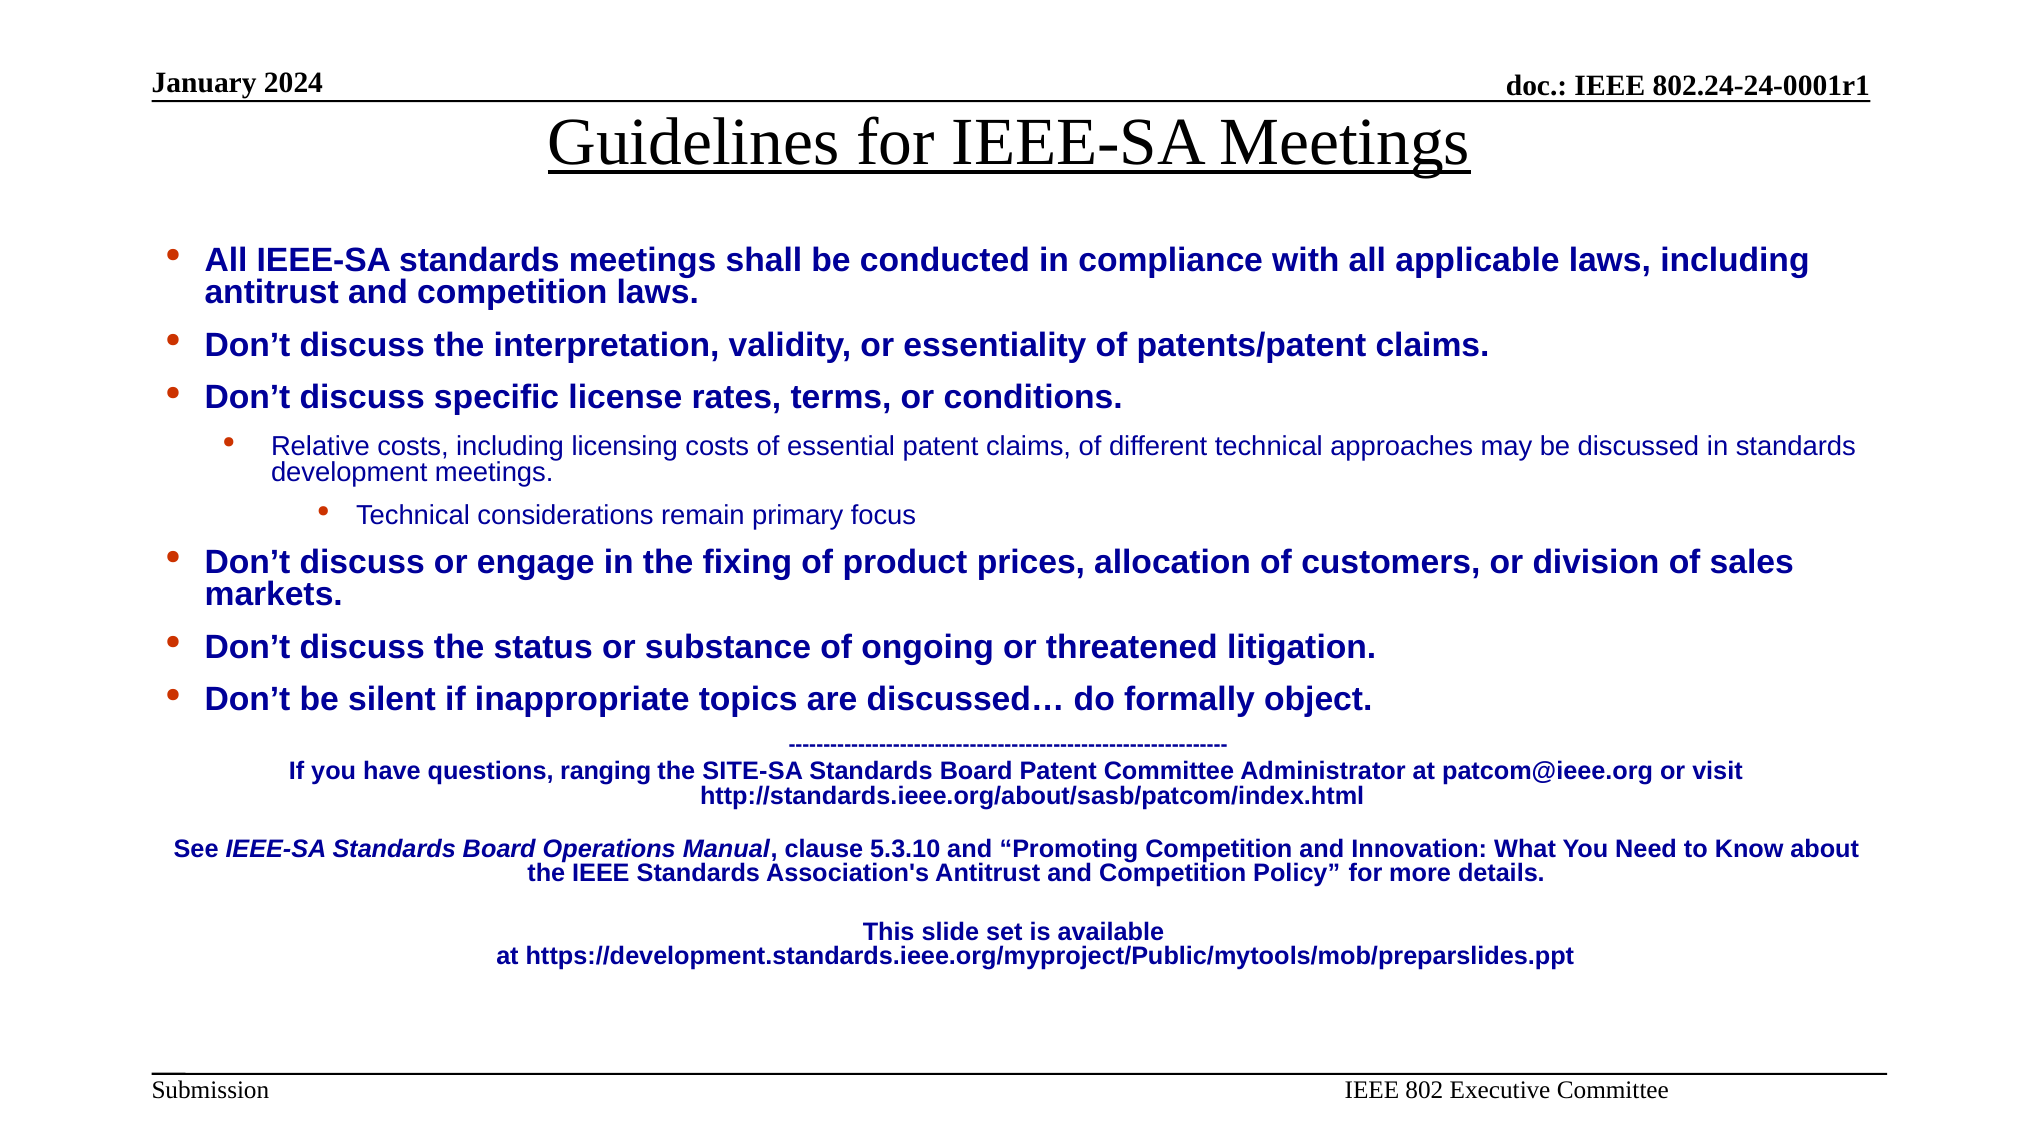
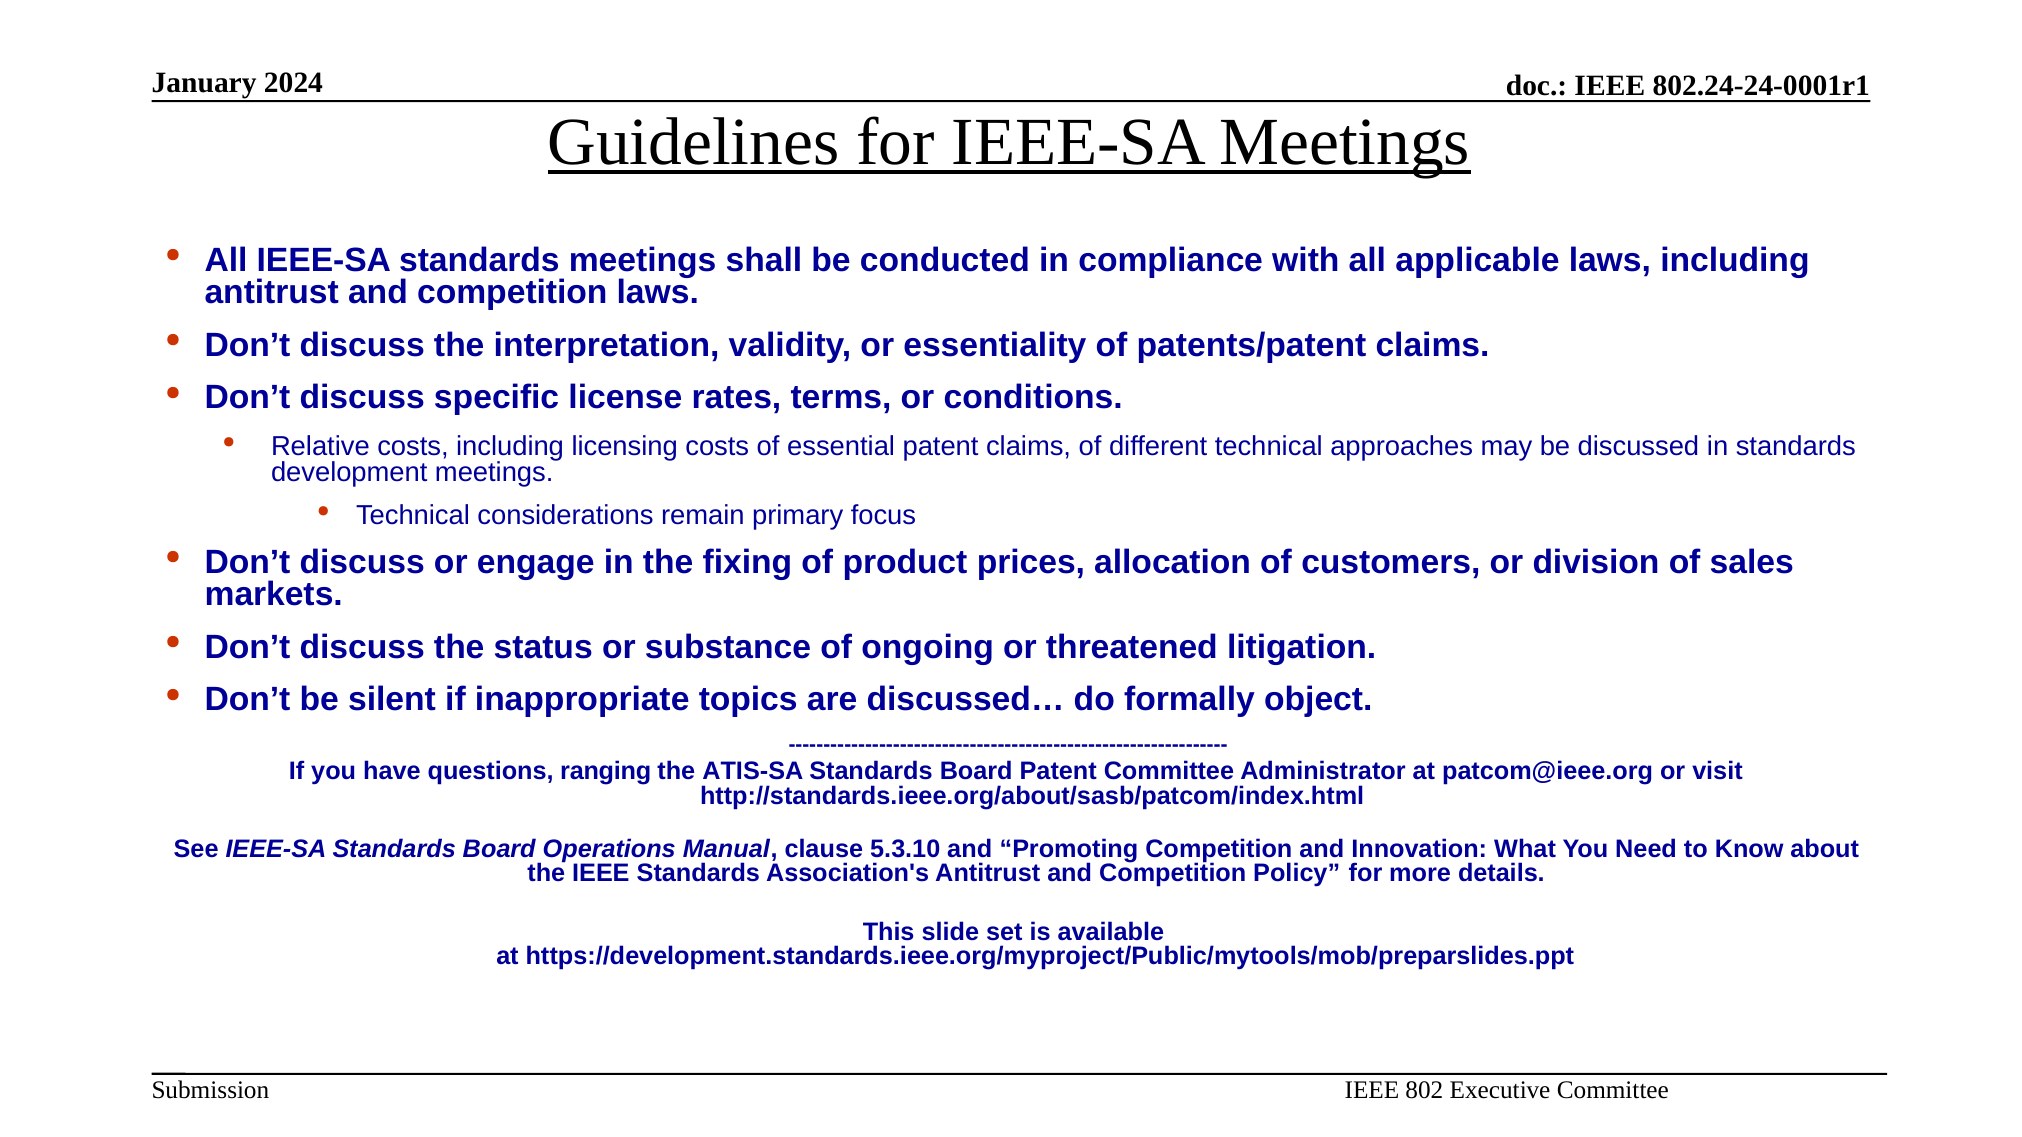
SITE-SA: SITE-SA -> ATIS-SA (753, 772)
